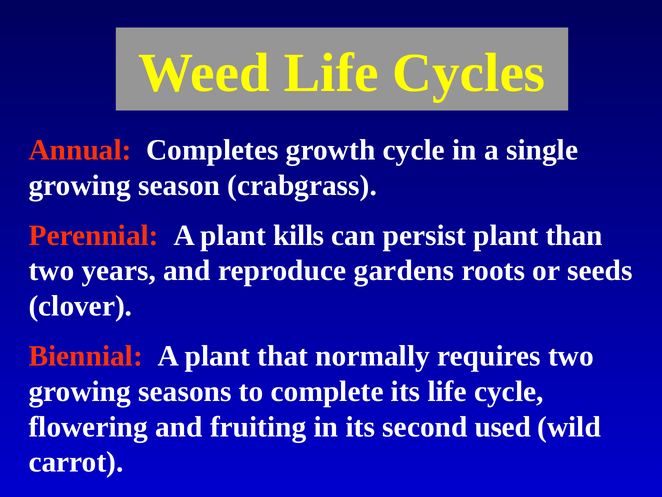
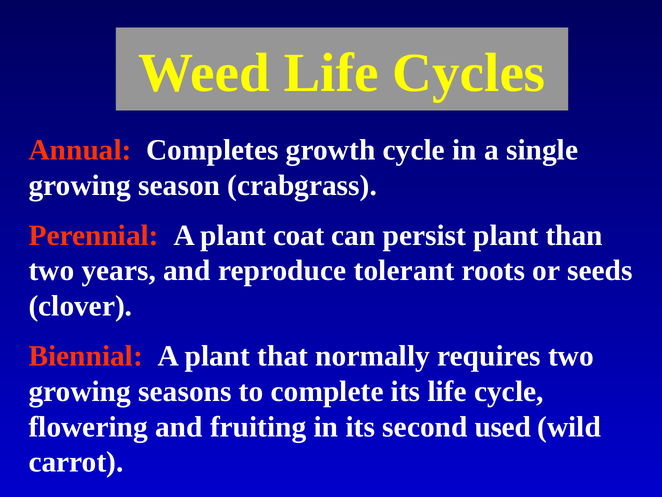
kills: kills -> coat (299, 235)
gardens: gardens -> tolerant (404, 270)
